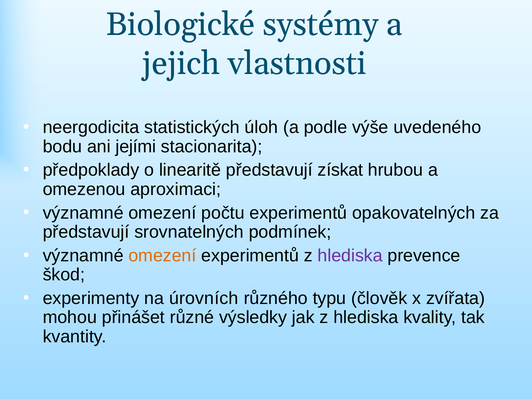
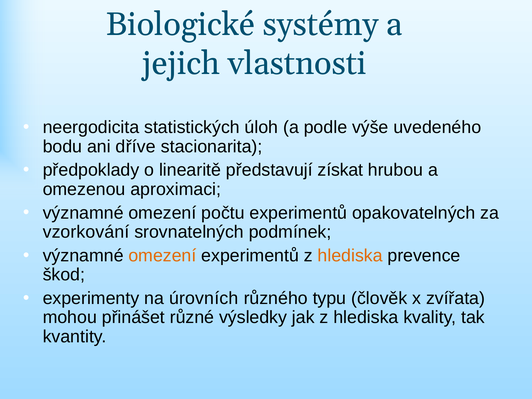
jejími: jejími -> dříve (136, 147)
představují: představují -> vzorkování (86, 232)
hlediska colour: purple -> orange (350, 256)
